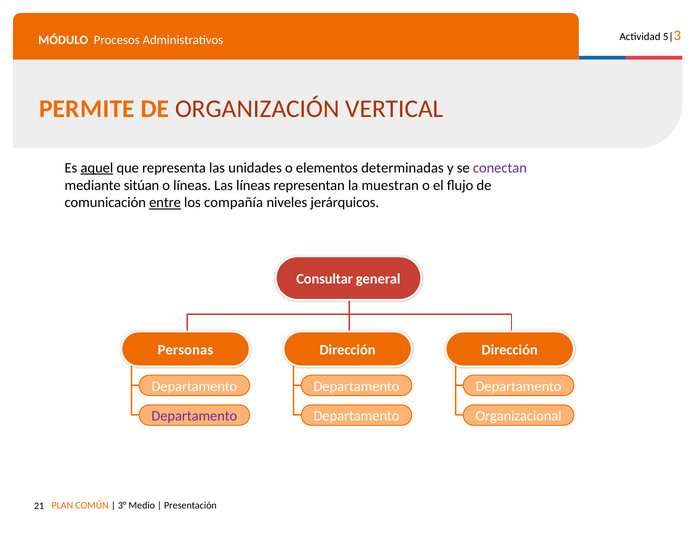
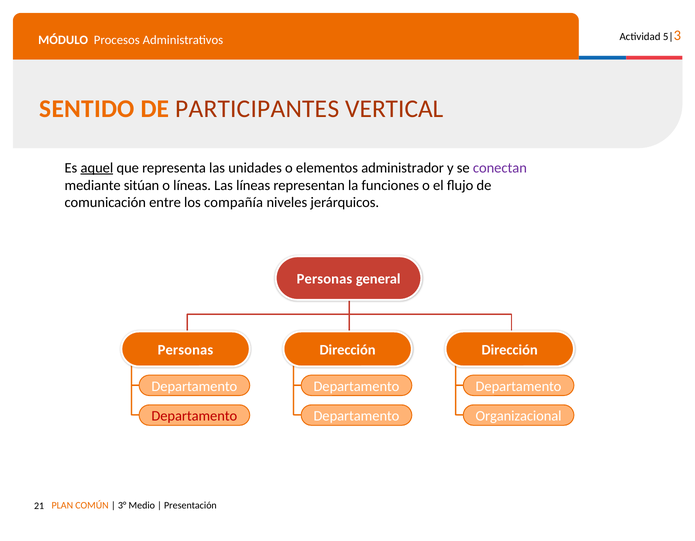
PERMITE: PERMITE -> SENTIDO (87, 109)
ORGANIZACIÓN: ORGANIZACIÓN -> PARTICIPANTES (257, 109)
determinadas: determinadas -> administrador (403, 168)
muestran: muestran -> funciones (390, 185)
entre underline: present -> none (165, 203)
Consultar: Consultar -> Personas (324, 279)
Departamento colour: purple -> red (194, 416)
